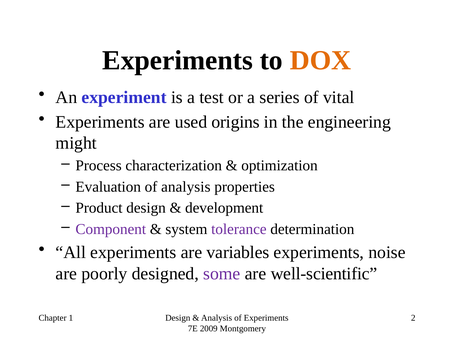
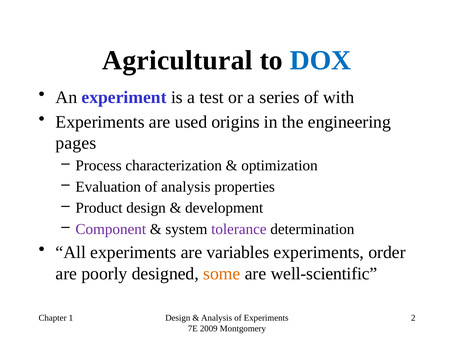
Experiments: Experiments -> Agricultural (177, 61)
DOX colour: orange -> blue (321, 61)
vital: vital -> with (339, 97)
might: might -> pages (76, 143)
noise: noise -> order (387, 253)
some colour: purple -> orange (222, 274)
